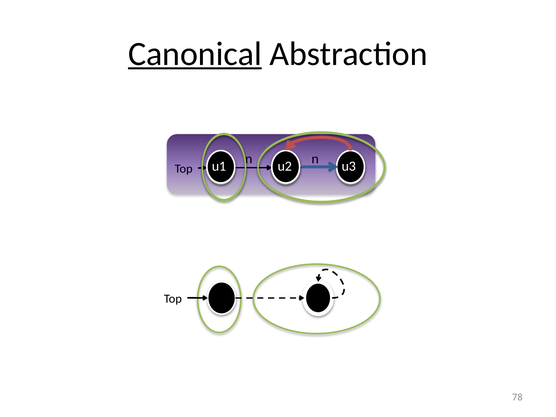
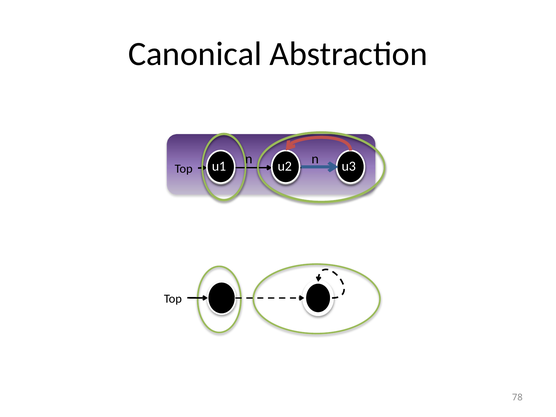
Canonical underline: present -> none (195, 54)
